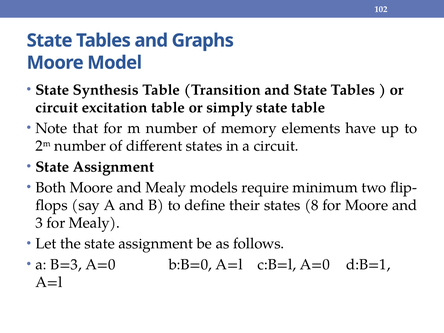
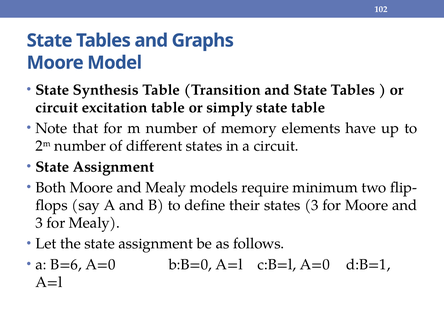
states 8: 8 -> 3 (311, 205)
B=3: B=3 -> B=6 (66, 264)
